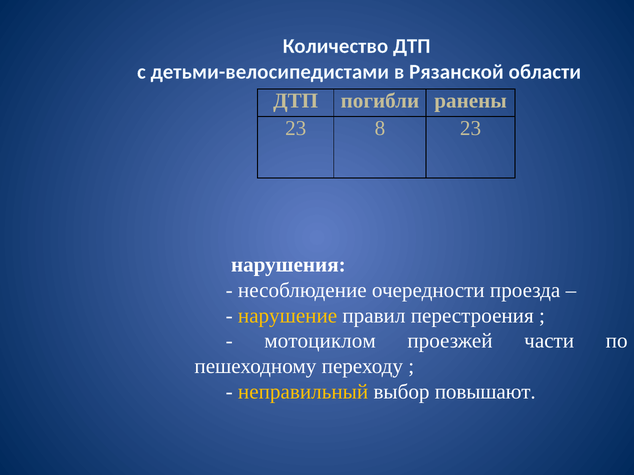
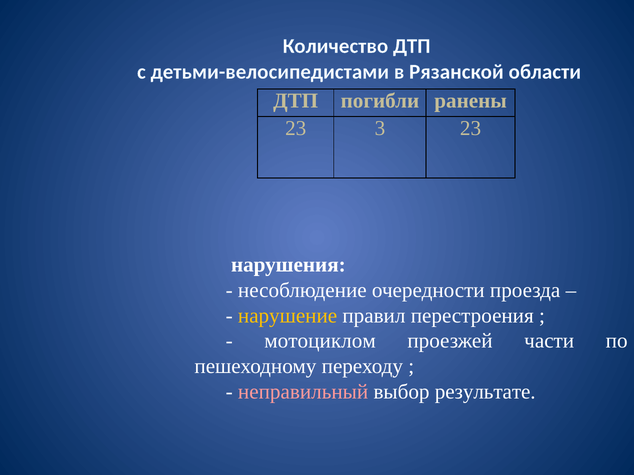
8: 8 -> 3 (380, 128)
неправильный colour: yellow -> pink (303, 392)
повышают: повышают -> результате (485, 392)
